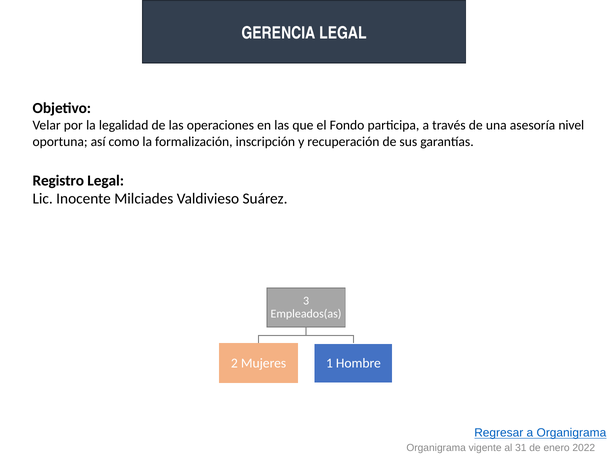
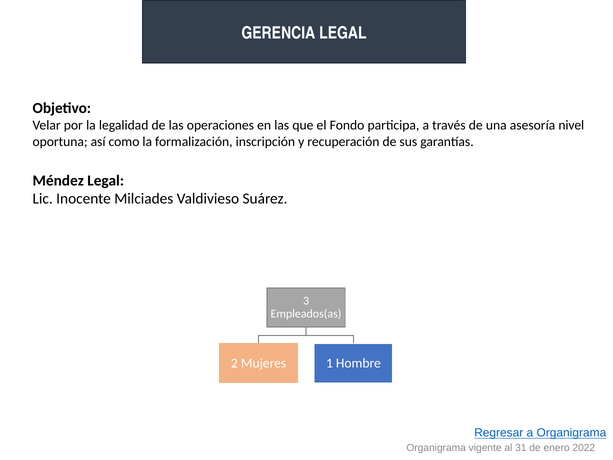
Registro: Registro -> Méndez (58, 180)
